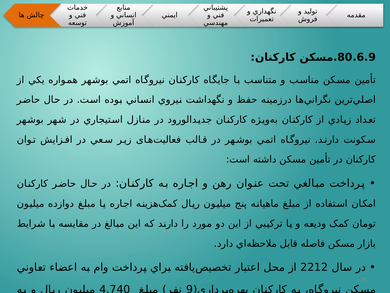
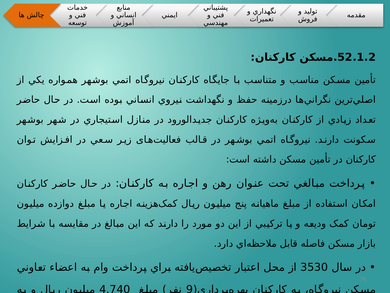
80.6.9: 80.6.9 -> 52.1.2 (357, 57)
2212: 2212 -> 3530 (314, 267)
